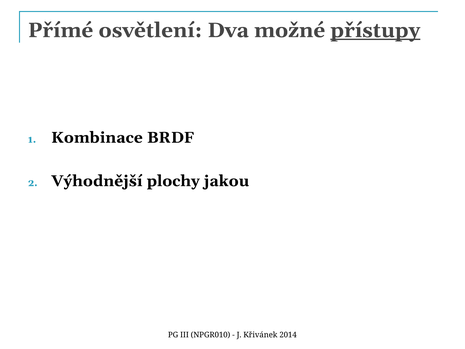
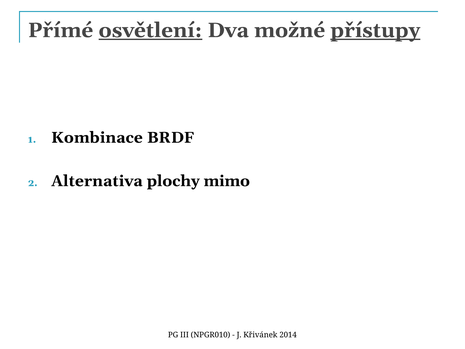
osvětlení underline: none -> present (150, 30)
Výhodnější: Výhodnější -> Alternativa (97, 181)
jakou: jakou -> mimo (227, 181)
